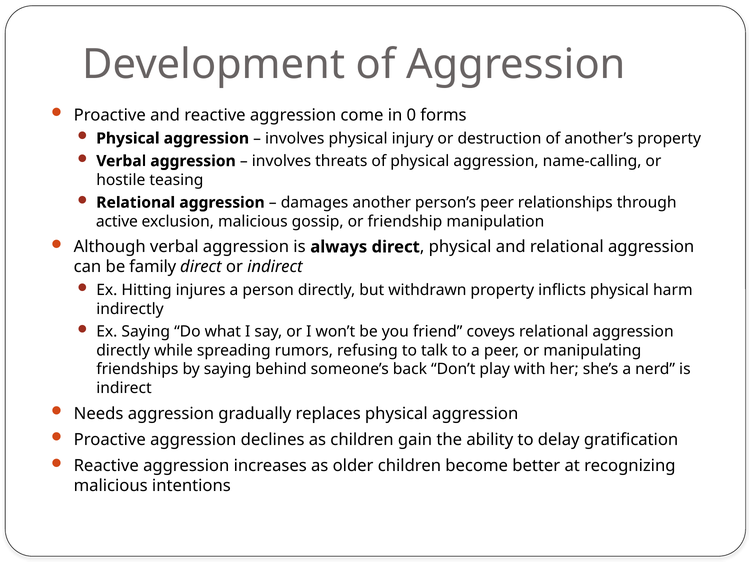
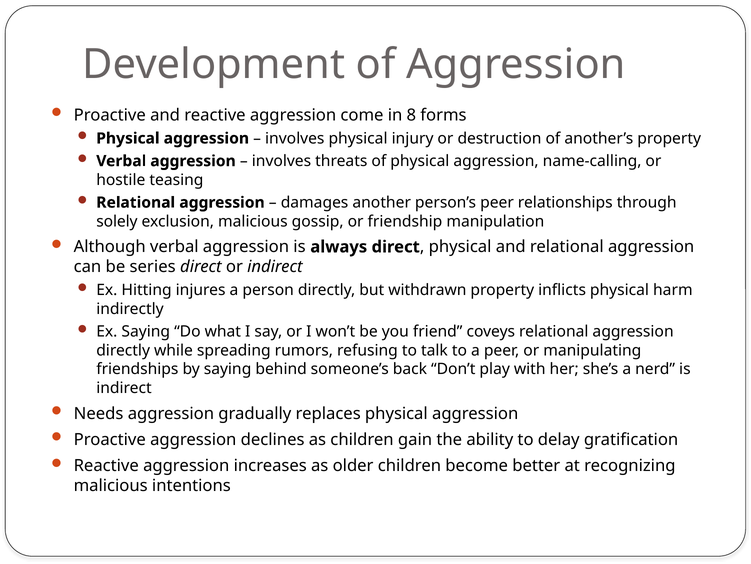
0: 0 -> 8 (411, 115)
active: active -> solely (117, 221)
family: family -> series (153, 267)
